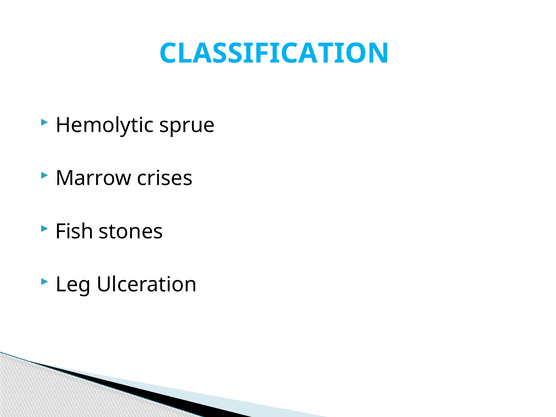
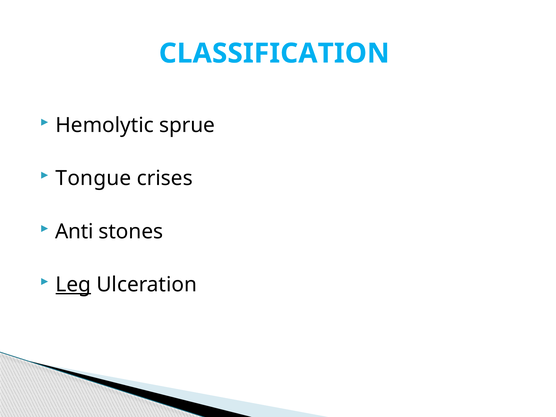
Marrow: Marrow -> Tongue (93, 178)
Fish: Fish -> Anti (74, 231)
Leg underline: none -> present (73, 285)
